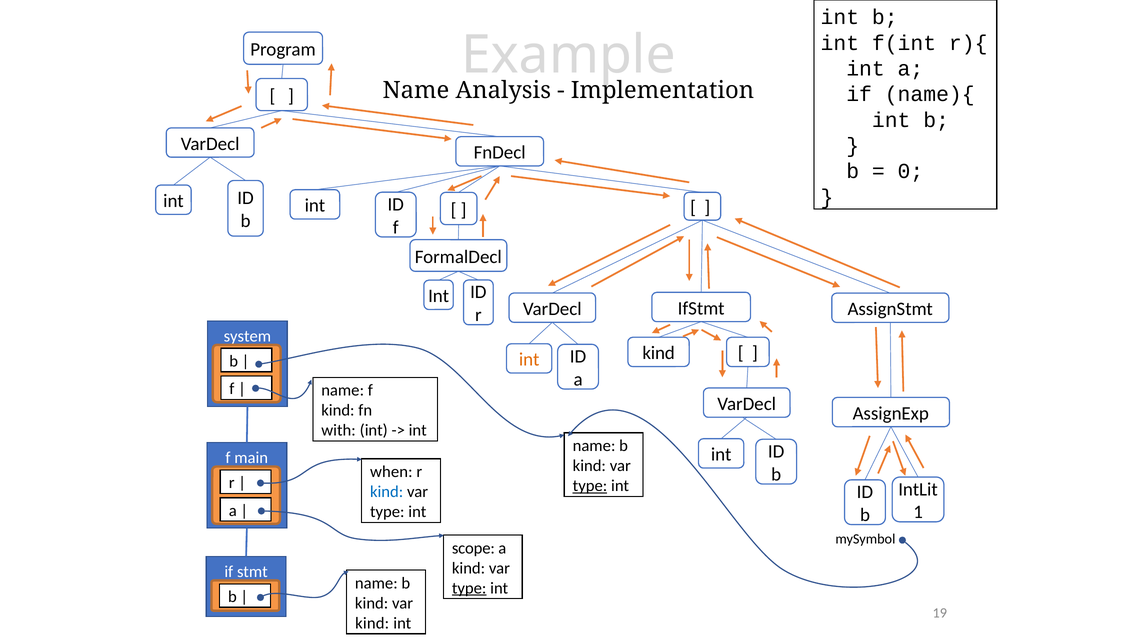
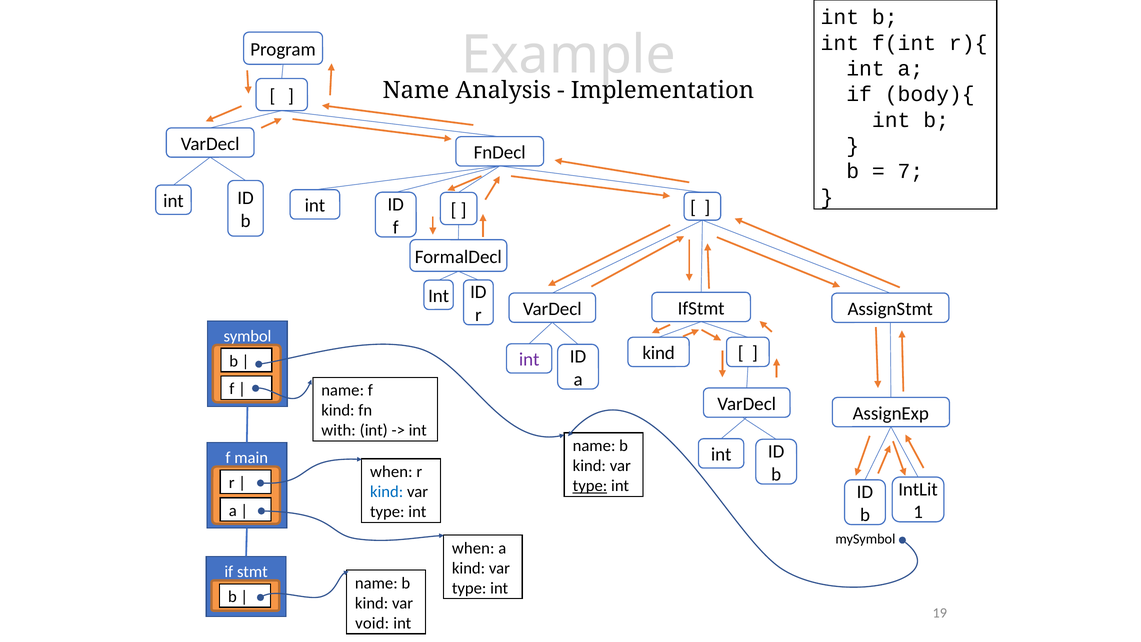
name){: name){ -> body){ (930, 94)
0: 0 -> 7 (910, 171)
system: system -> symbol (247, 336)
int colour: orange -> purple (529, 360)
scope: scope -> when (473, 548)
type underline: present -> none (469, 588)
kind: kind -> void (372, 623)
